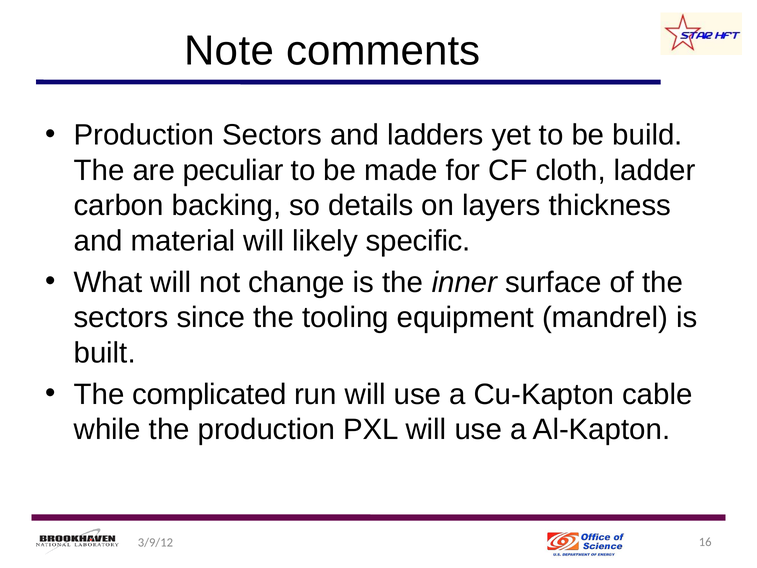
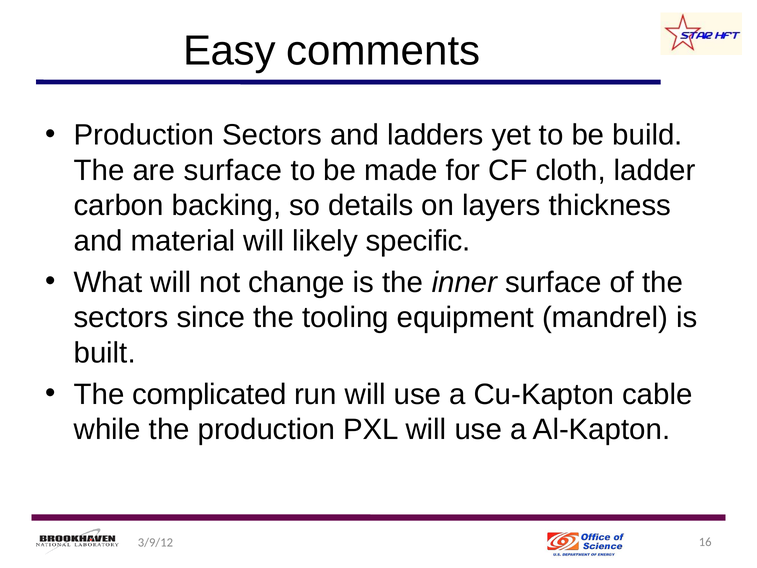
Note: Note -> Easy (229, 51)
are peculiar: peculiar -> surface (233, 170)
